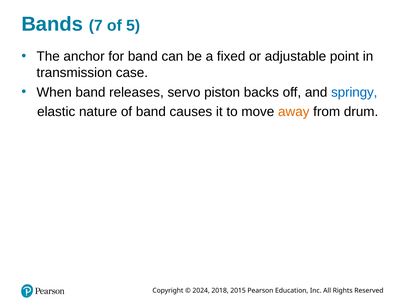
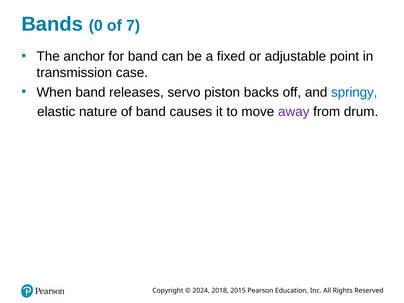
7: 7 -> 0 (96, 26)
5: 5 -> 7 (133, 26)
away colour: orange -> purple (294, 112)
